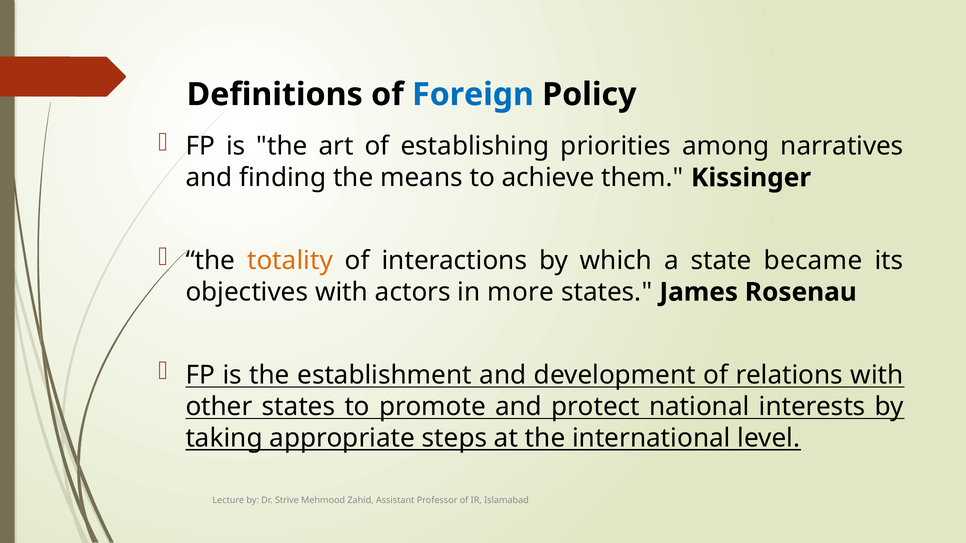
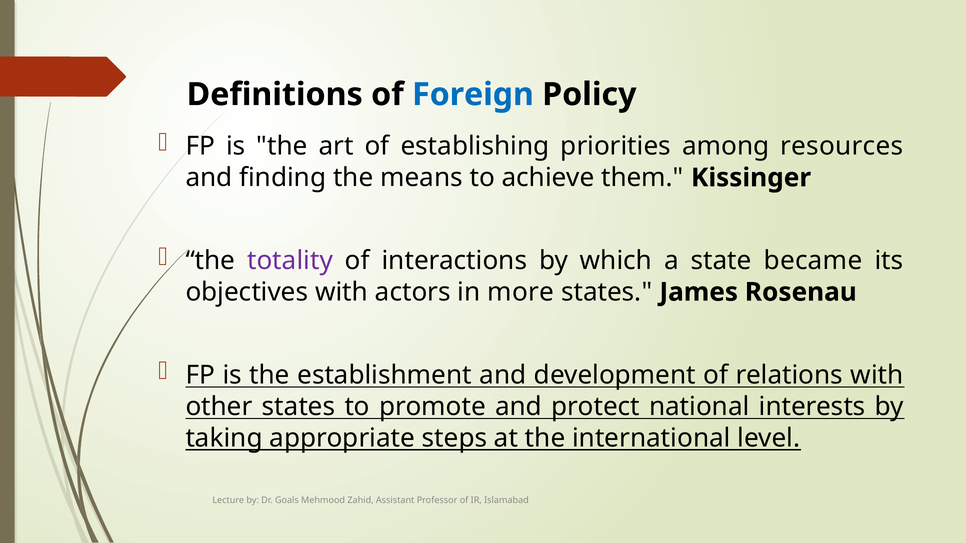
narratives: narratives -> resources (842, 146)
totality colour: orange -> purple (290, 261)
Strive: Strive -> Goals (287, 501)
